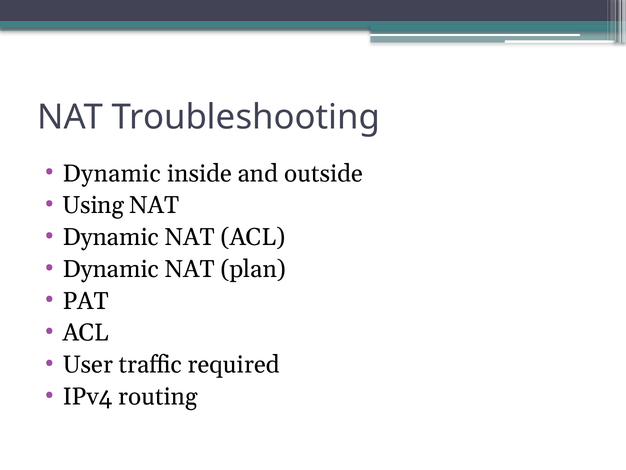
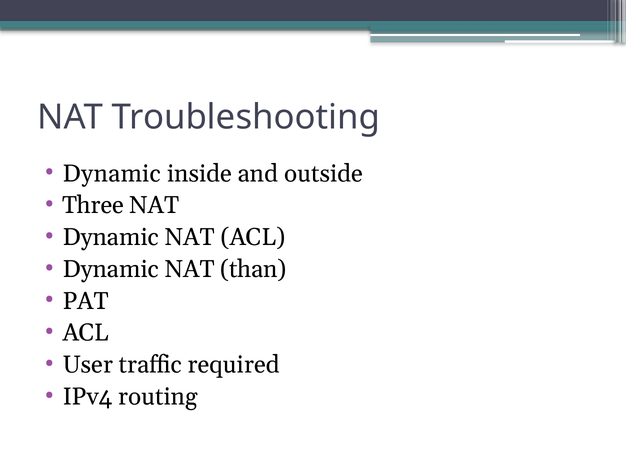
Using: Using -> Three (93, 205)
plan: plan -> than (253, 269)
